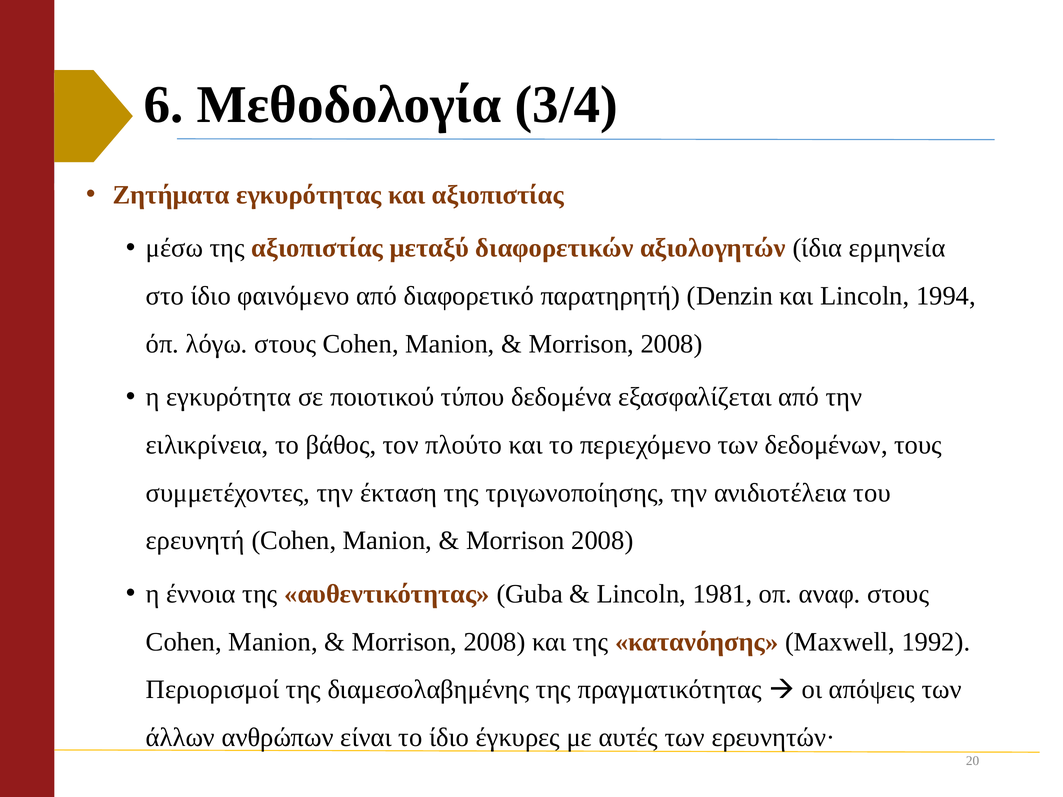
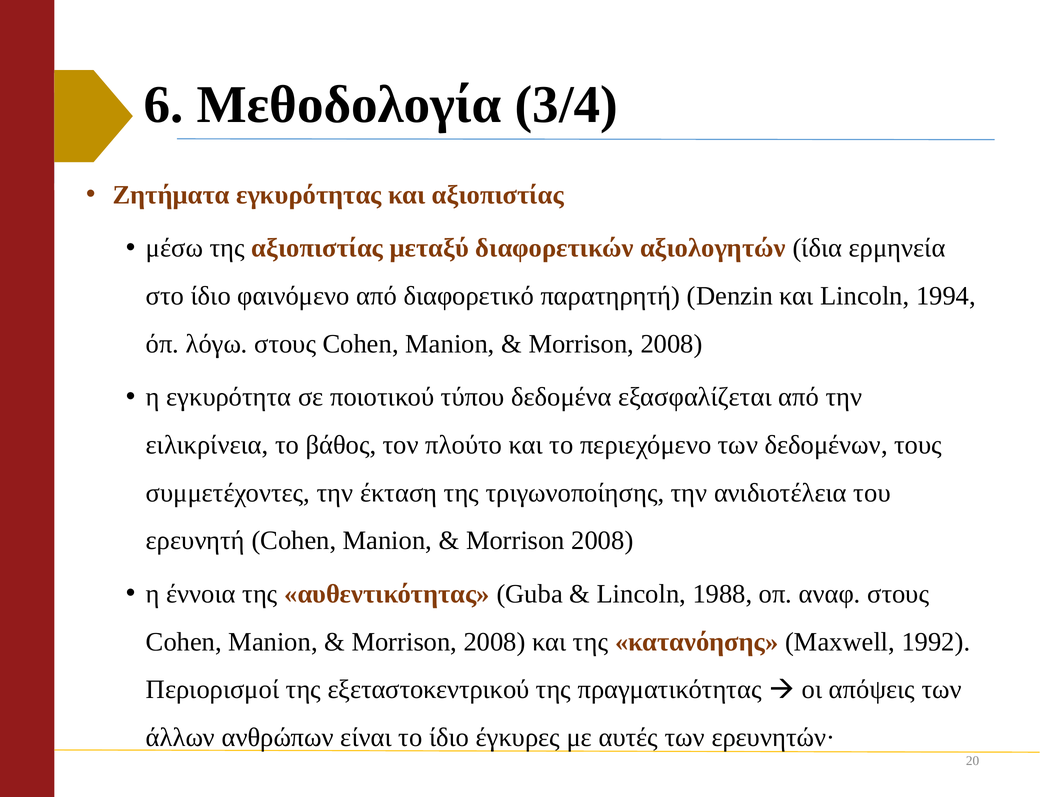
1981: 1981 -> 1988 (722, 594)
διαμεσολαβημένης: διαμεσολαβημένης -> εξεταστοκεντρικού (428, 690)
